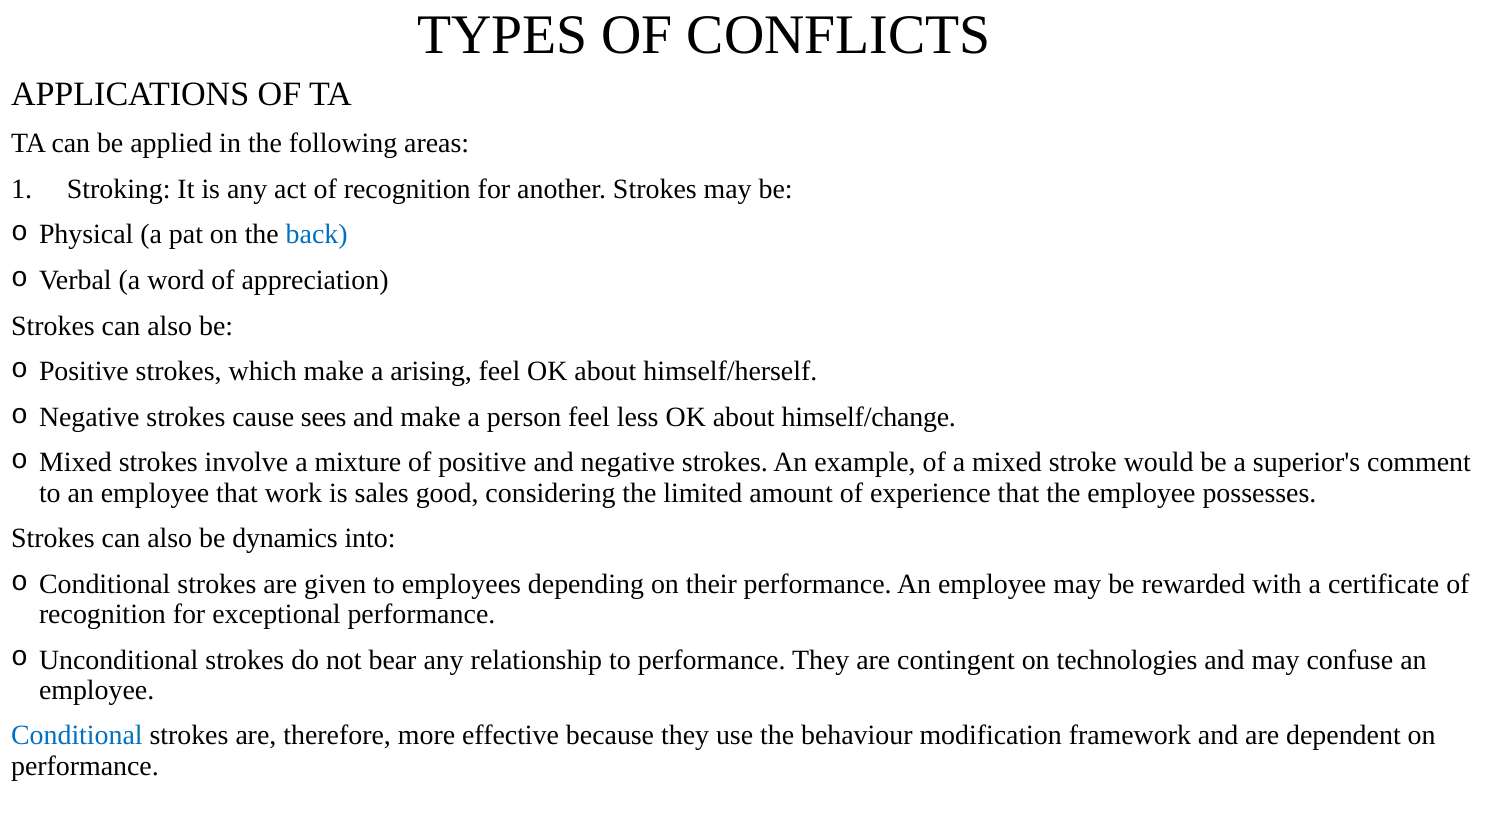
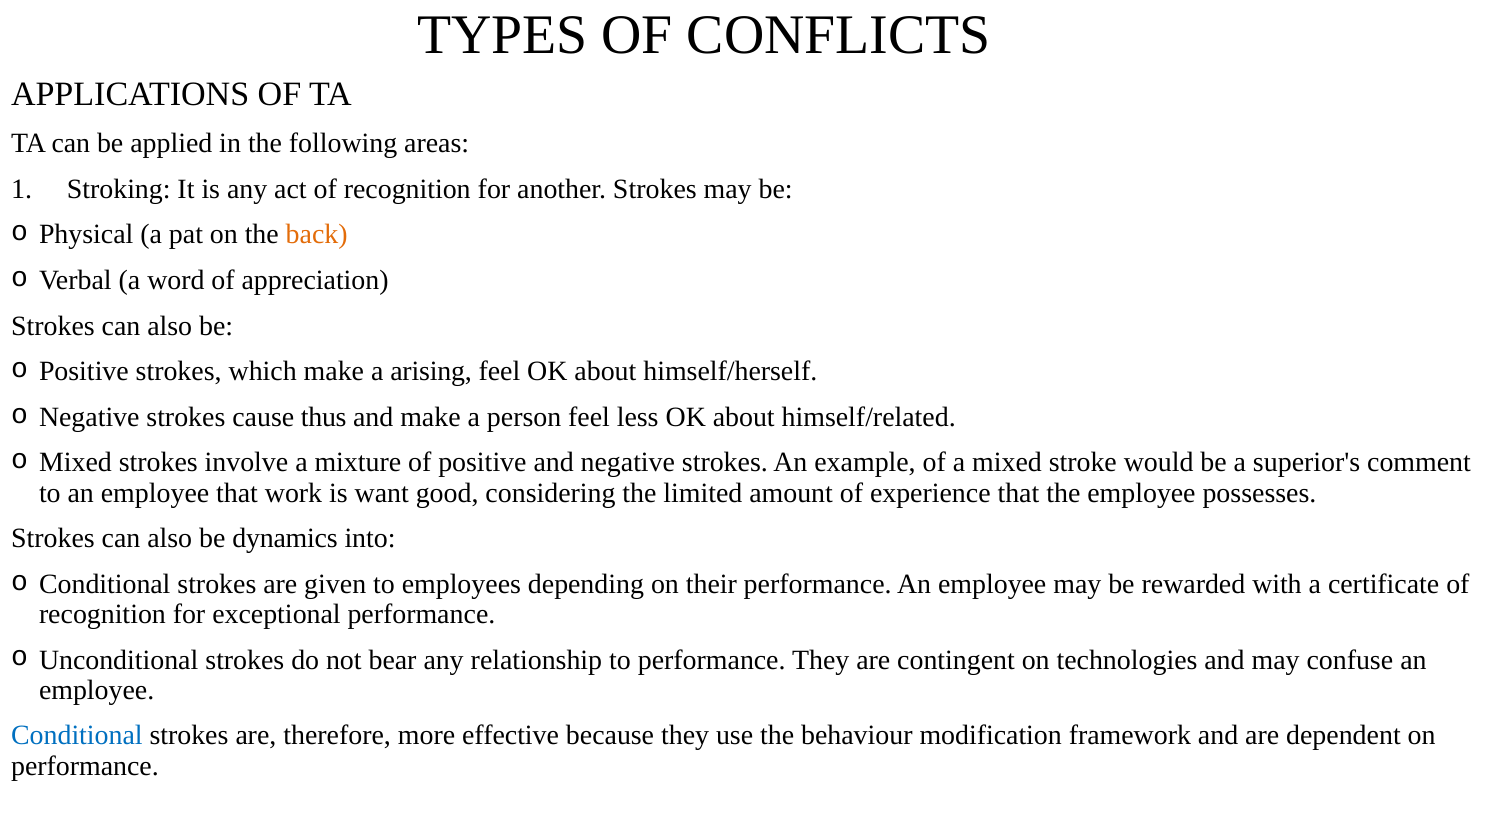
back colour: blue -> orange (317, 235)
sees: sees -> thus (324, 417)
himself/change: himself/change -> himself/related (869, 417)
sales: sales -> want (382, 493)
